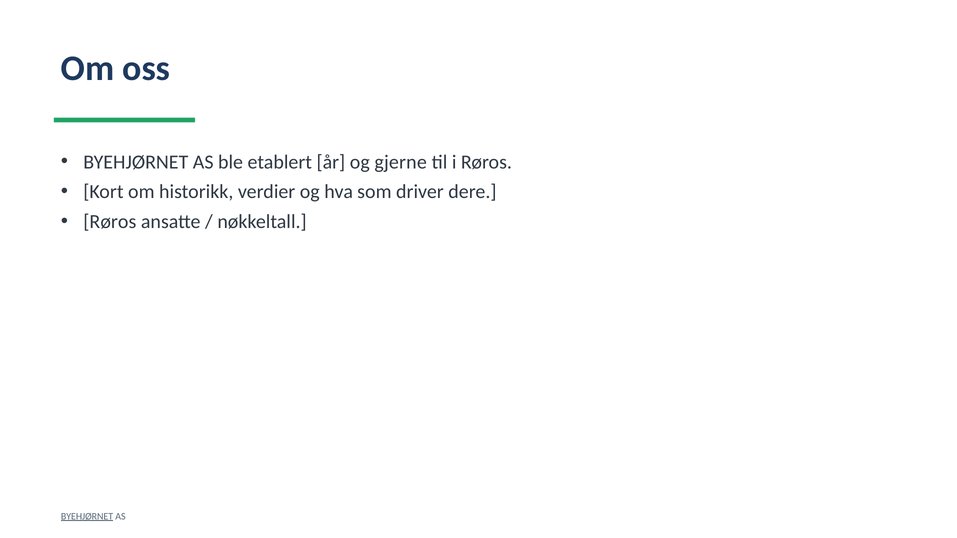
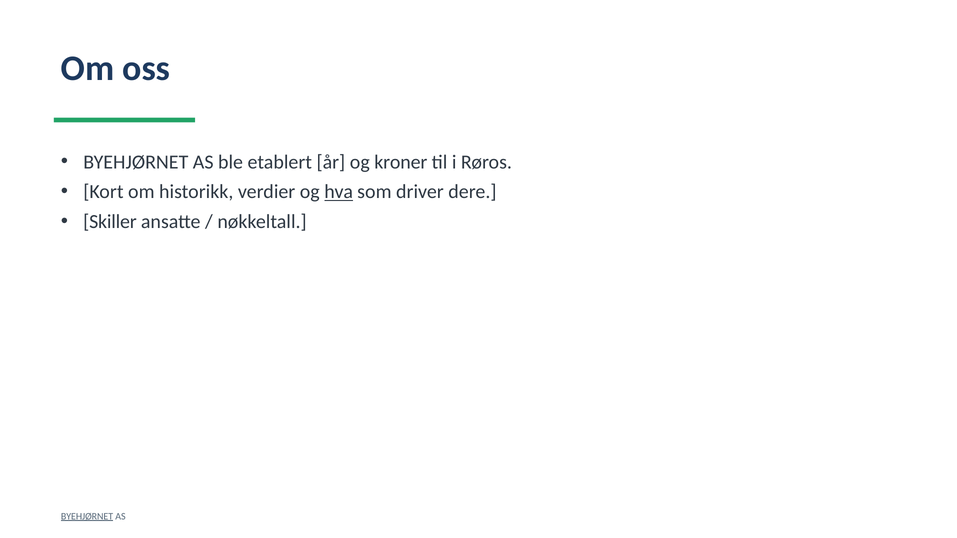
gjerne: gjerne -> kroner (401, 162)
hva underline: none -> present (339, 192)
Røros: Røros -> Skiller (110, 222)
